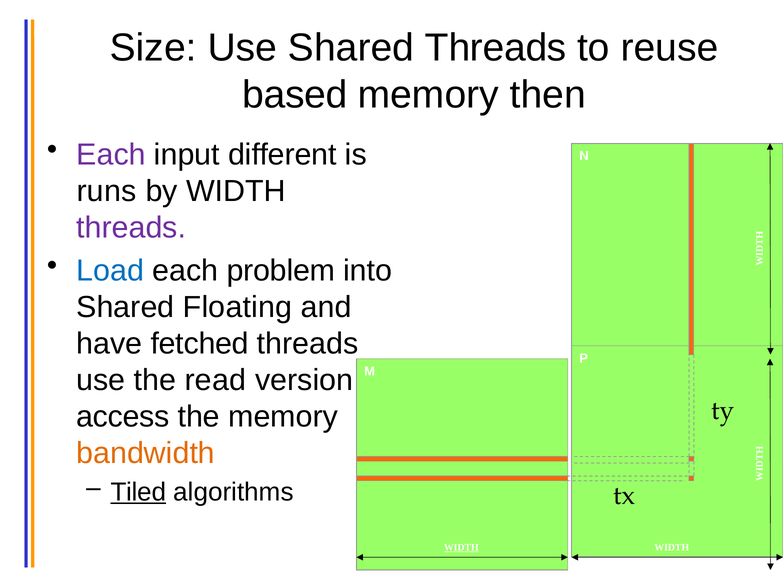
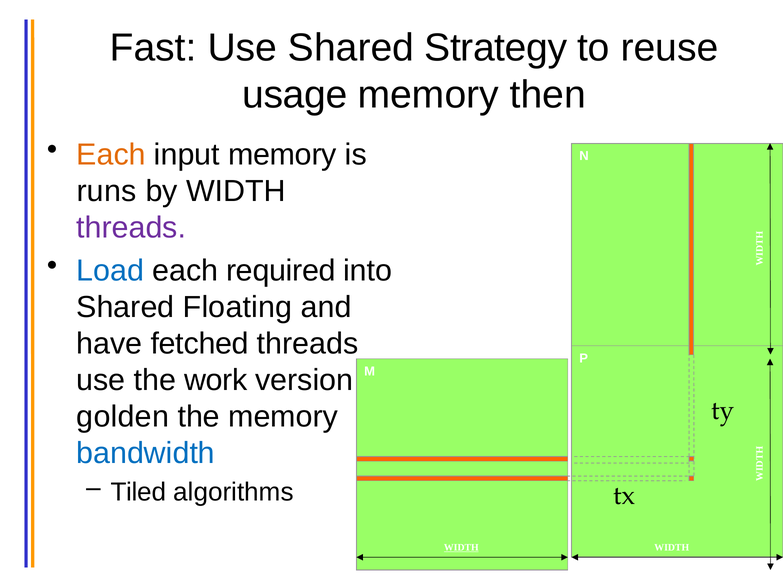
Size: Size -> Fast (153, 48)
Shared Threads: Threads -> Strategy (496, 48)
based: based -> usage (295, 95)
Each colour: purple -> orange (111, 155)
input different: different -> memory (282, 155)
problem: problem -> required (281, 271)
read: read -> work (216, 380)
access: access -> golden (123, 417)
bandwidth colour: orange -> blue (146, 453)
Tiled underline: present -> none (138, 492)
